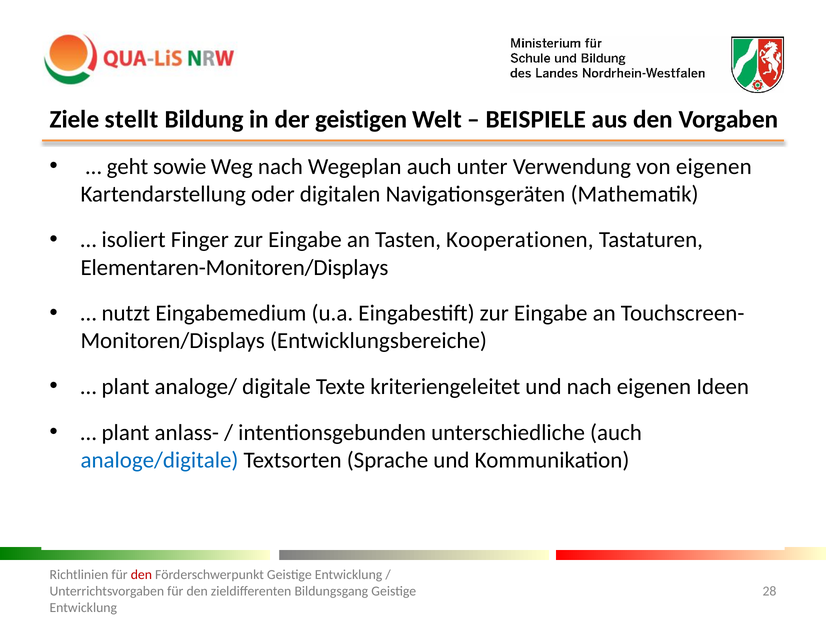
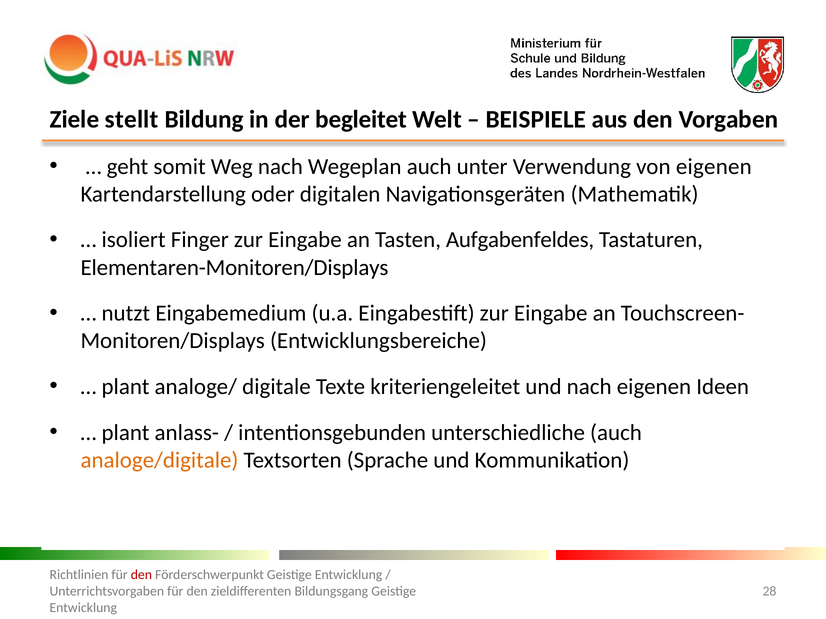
geistigen: geistigen -> begleitet (361, 120)
sowie: sowie -> somit (180, 167)
Kooperationen: Kooperationen -> Aufgabenfeldes (520, 240)
analoge/digitale colour: blue -> orange (159, 460)
